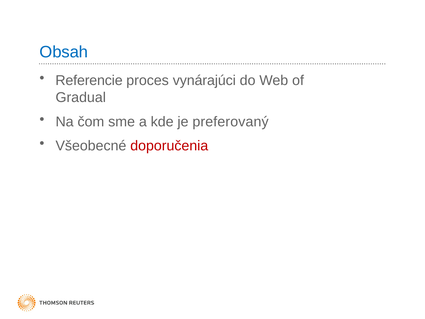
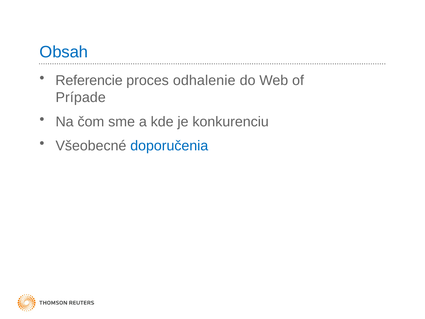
vynárajúci: vynárajúci -> odhalenie (204, 81)
Gradual: Gradual -> Prípade (81, 98)
preferovaný: preferovaný -> konkurenciu (231, 122)
doporučenia colour: red -> blue (169, 146)
